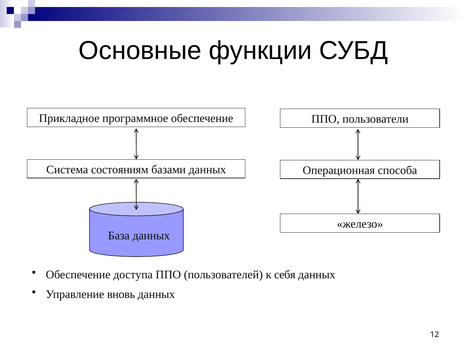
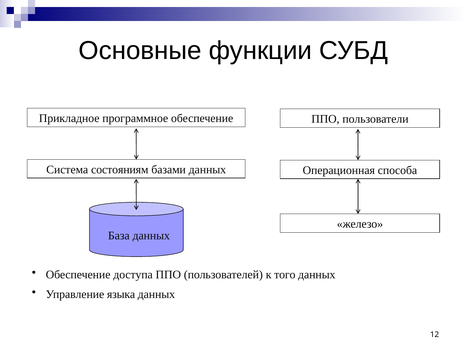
себя: себя -> того (285, 275)
вновь: вновь -> языка (121, 295)
